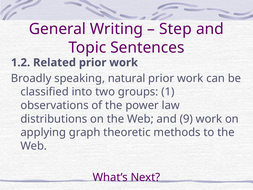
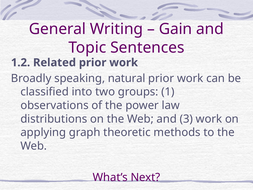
Step: Step -> Gain (176, 29)
9: 9 -> 3 (186, 119)
